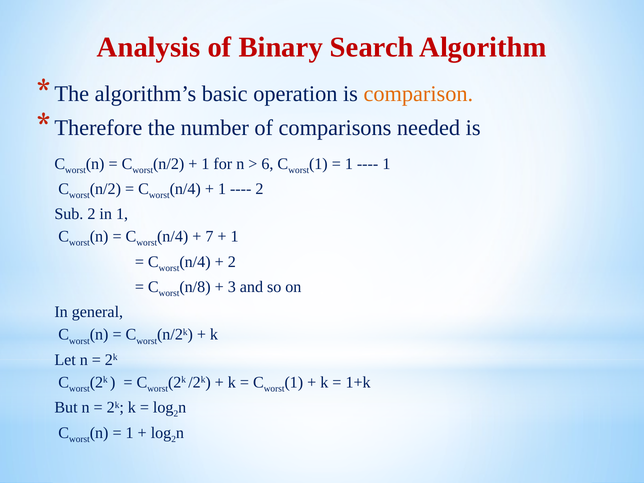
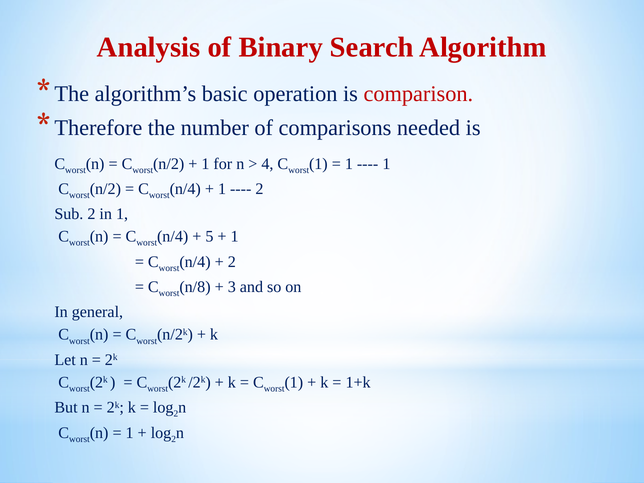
comparison colour: orange -> red (418, 94)
6: 6 -> 4 (267, 164)
7: 7 -> 5 (209, 237)
